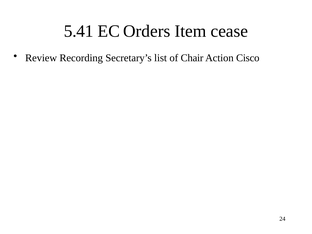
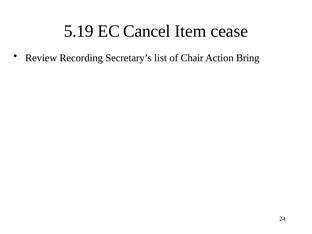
5.41: 5.41 -> 5.19 (79, 31)
Orders: Orders -> Cancel (147, 31)
Cisco: Cisco -> Bring (248, 58)
